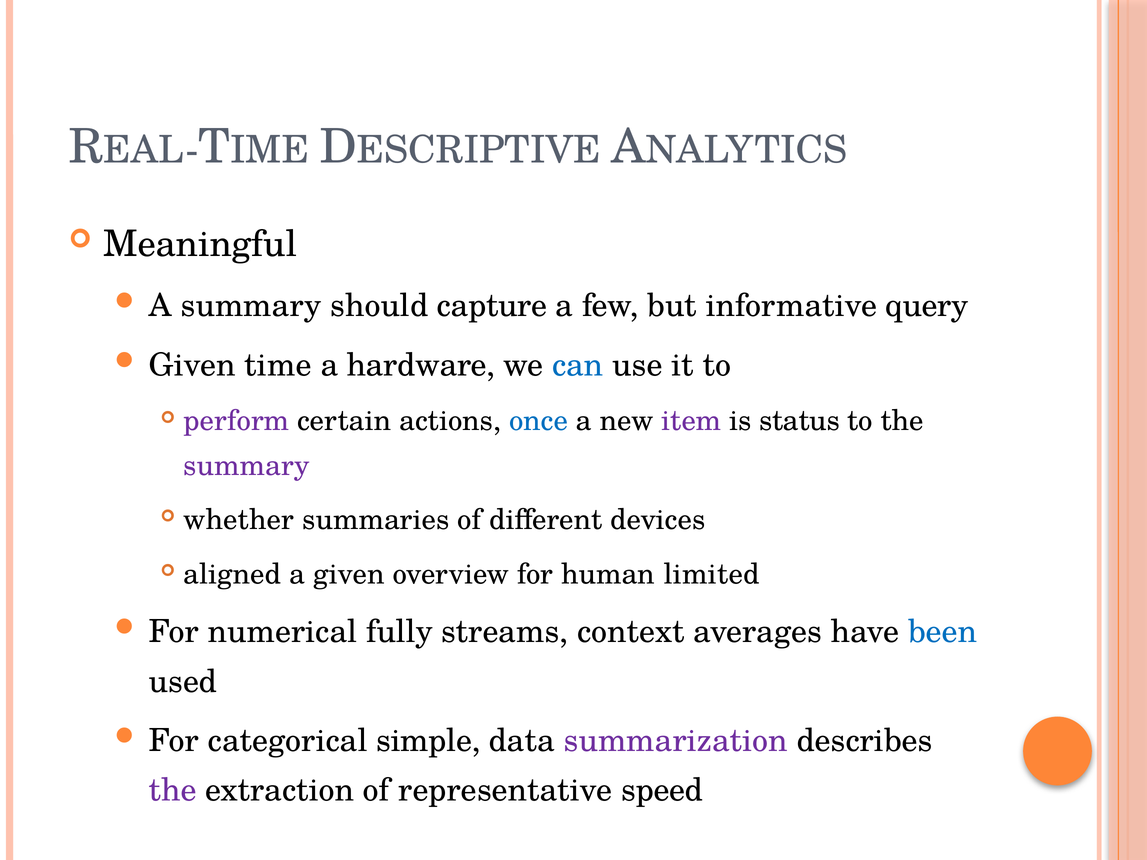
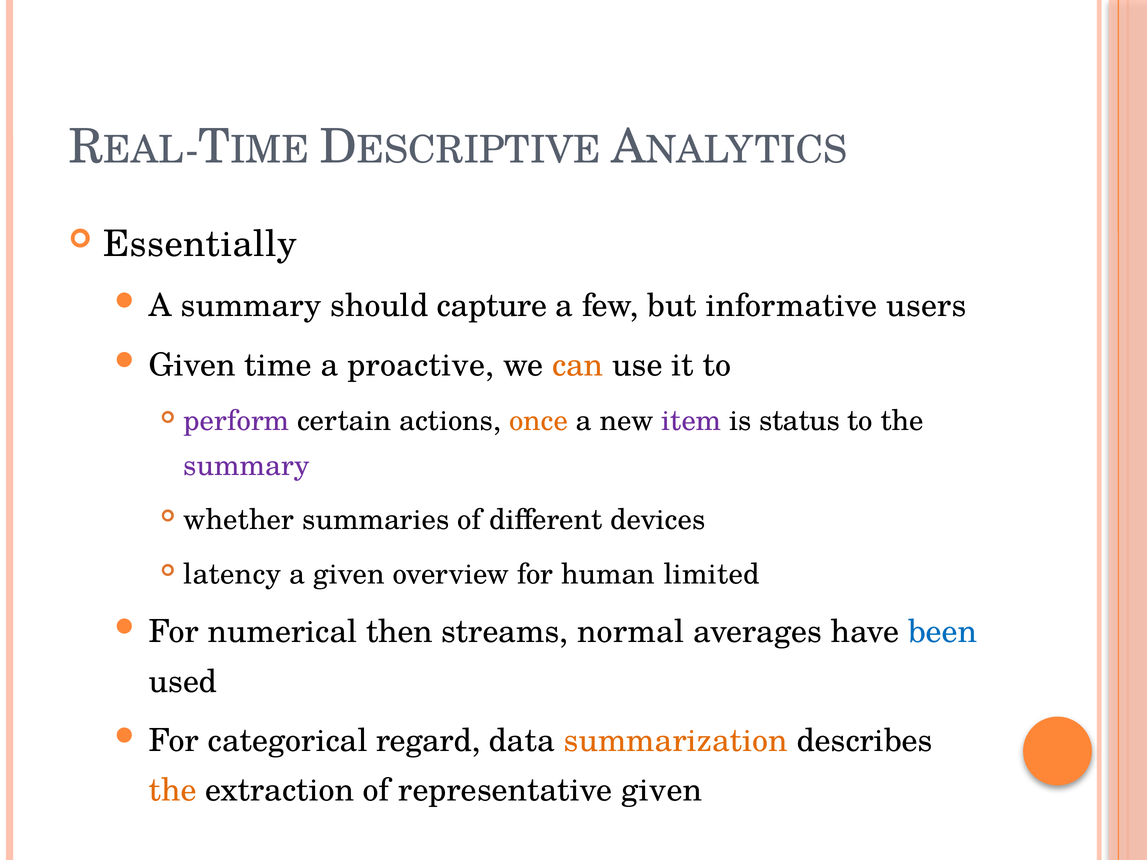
Meaningful: Meaningful -> Essentially (200, 244)
query: query -> users (927, 306)
hardware: hardware -> proactive (421, 365)
can colour: blue -> orange (578, 365)
once colour: blue -> orange (538, 421)
aligned: aligned -> latency (232, 574)
fully: fully -> then (400, 632)
context: context -> normal (631, 632)
simple: simple -> regard (428, 741)
summarization colour: purple -> orange (676, 741)
the colour: purple -> orange (173, 791)
representative speed: speed -> given (662, 791)
